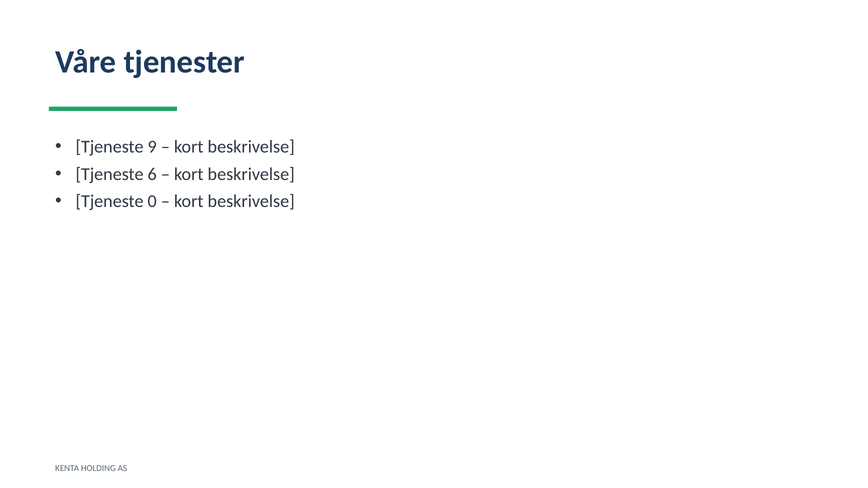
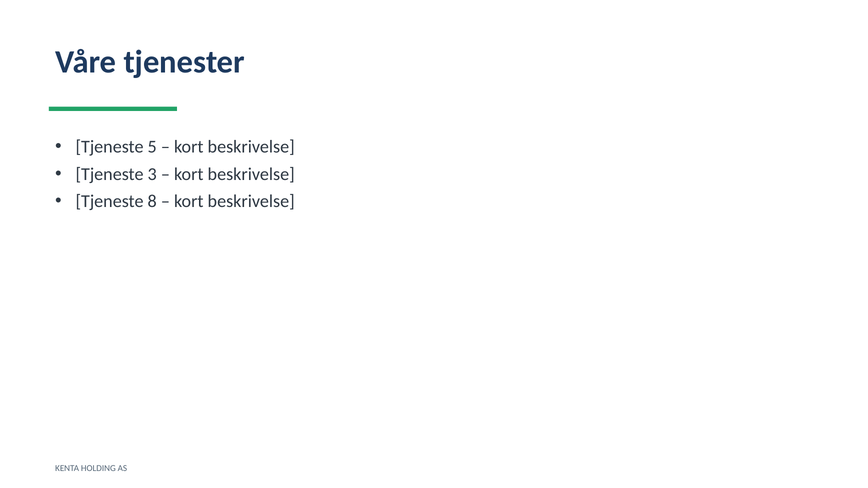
9: 9 -> 5 (152, 147)
6: 6 -> 3 (152, 174)
0: 0 -> 8 (152, 201)
